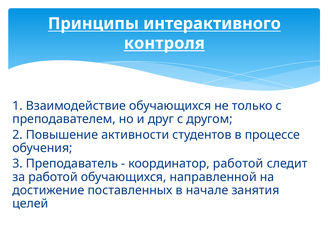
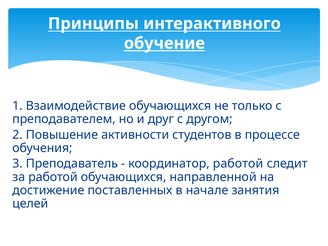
контроля: контроля -> обучение (164, 43)
